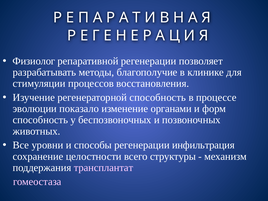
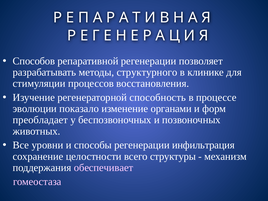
Физиолог: Физиолог -> Способов (34, 61)
благополучие: благополучие -> структурного (147, 72)
способность: способность -> преобладает (40, 120)
трансплантат: трансплантат -> обеспечивает (104, 168)
